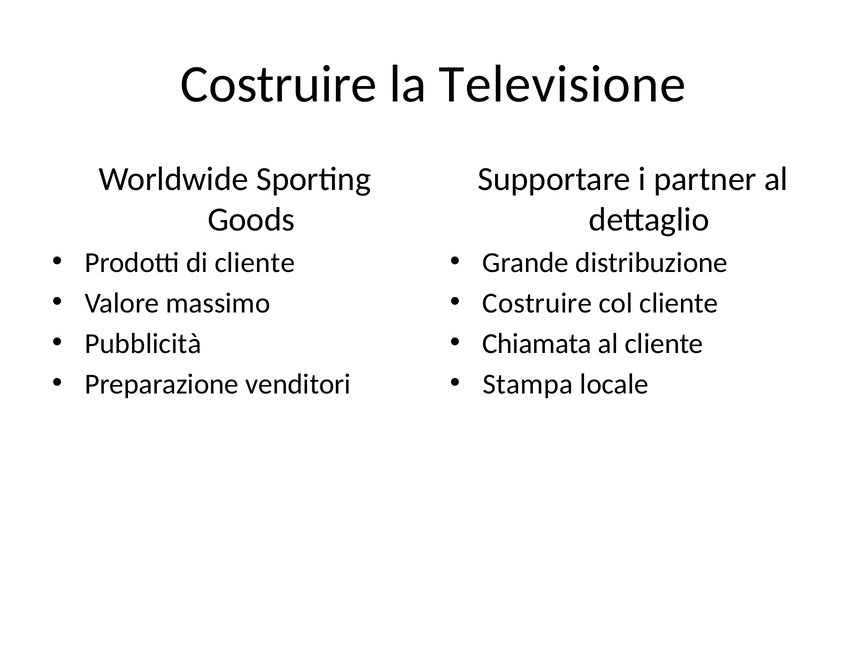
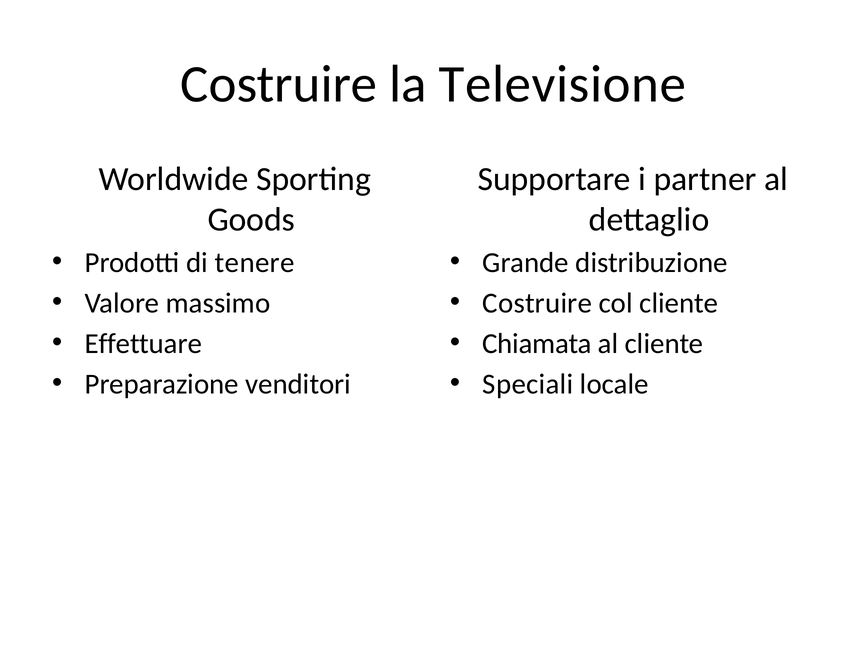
di cliente: cliente -> tenere (255, 262)
Pubblicità: Pubblicità -> Effettuare (143, 343)
Stampa: Stampa -> Speciali (528, 384)
